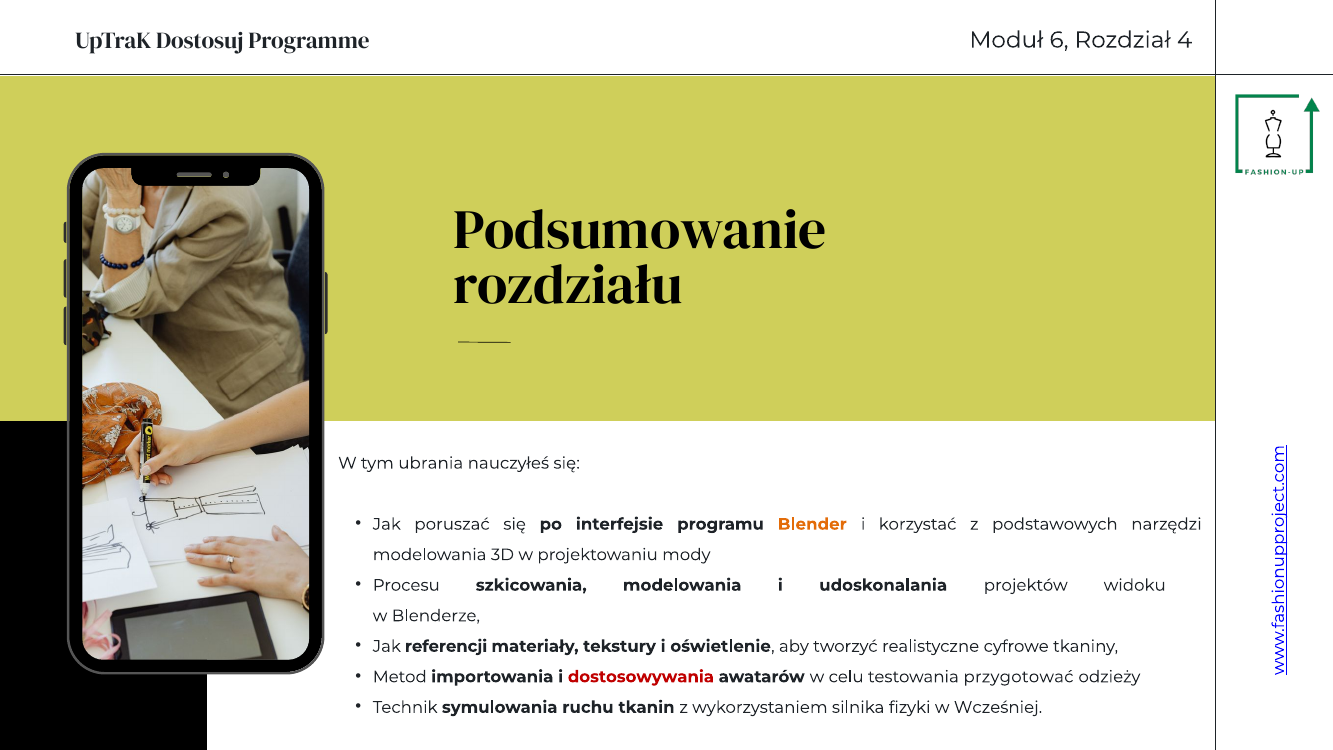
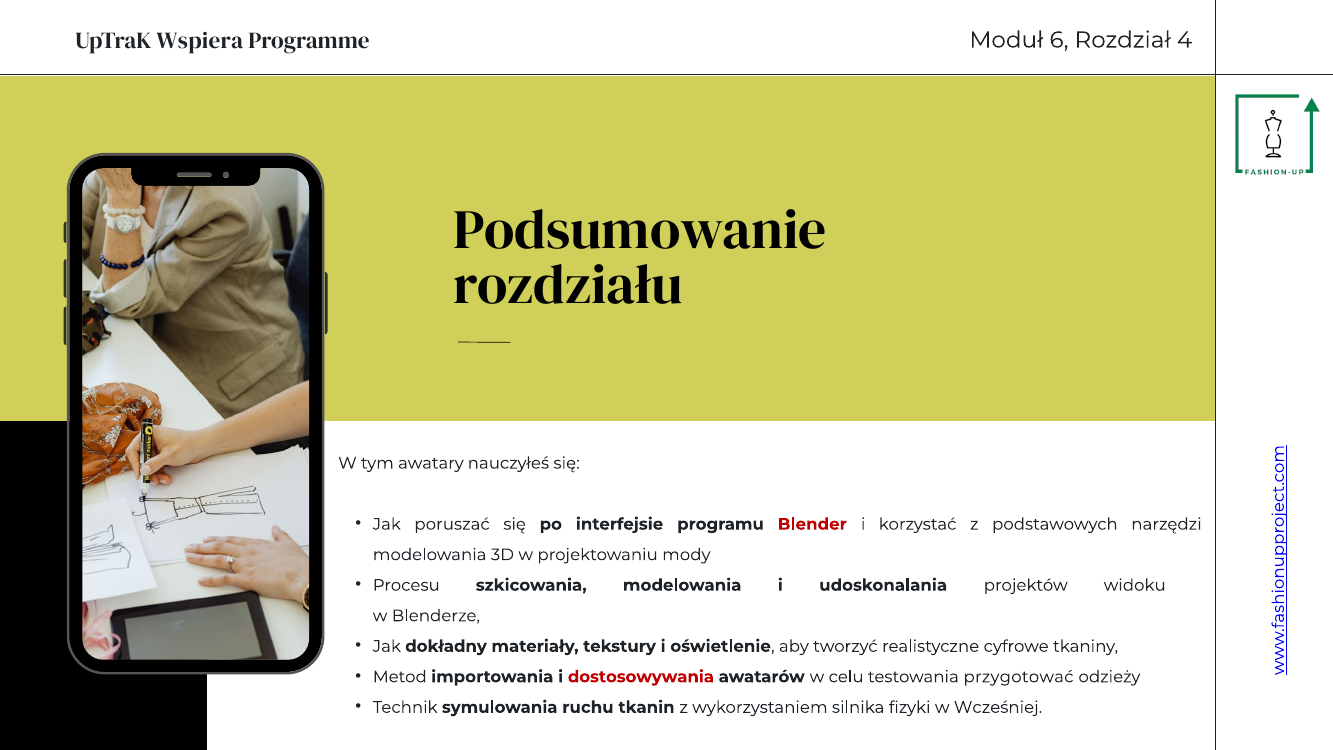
Dostosuj: Dostosuj -> Wspiera (200, 41)
ubrania: ubrania -> awatary (431, 463)
Blender colour: orange -> red (812, 524)
referencji: referencji -> dokładny (446, 646)
